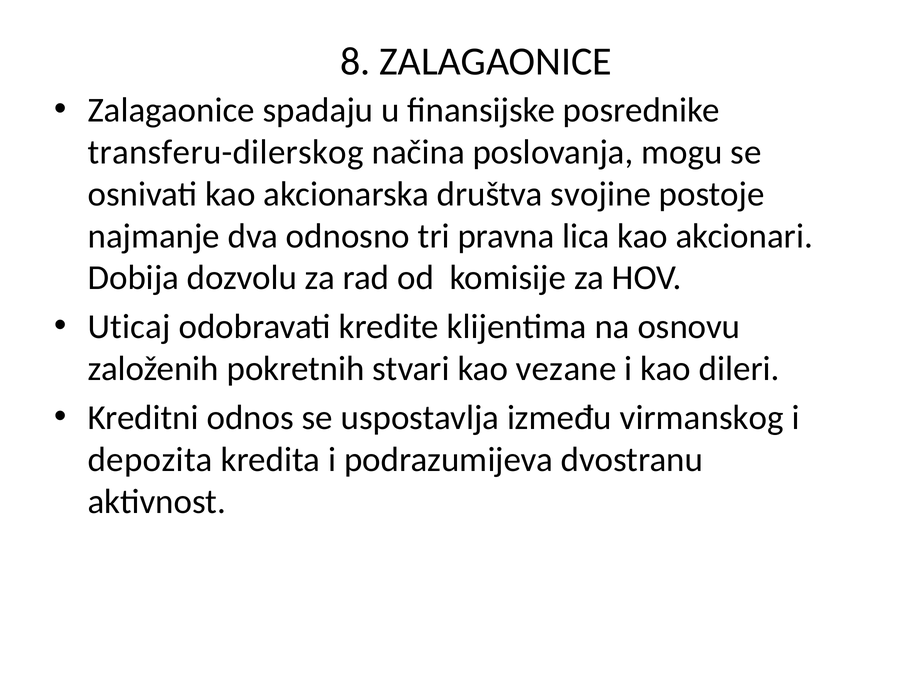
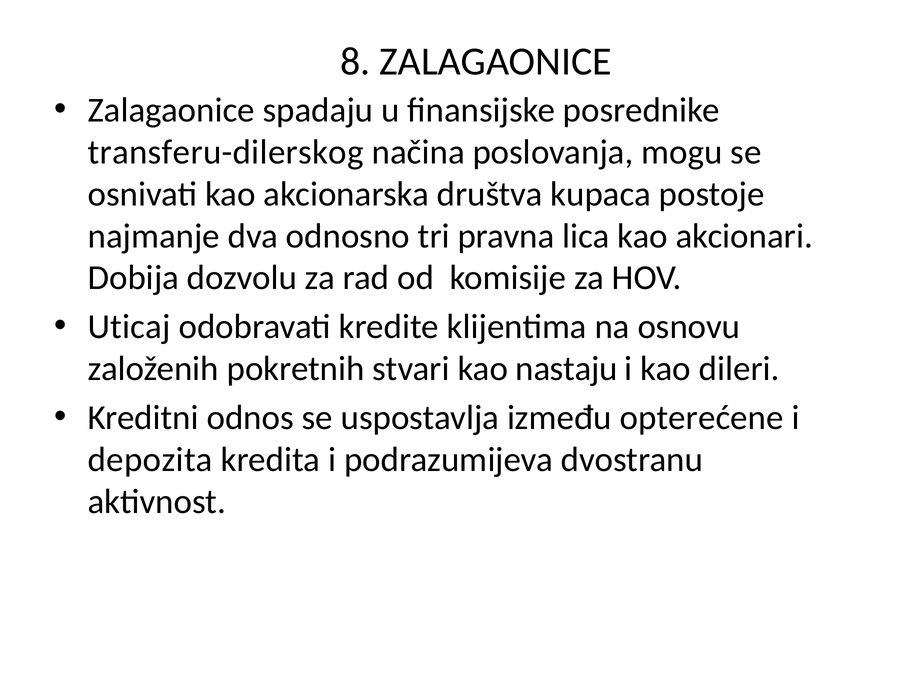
svojine: svojine -> kupaca (601, 194)
vezane: vezane -> nastaju (566, 369)
virmanskog: virmanskog -> opterećene (702, 418)
